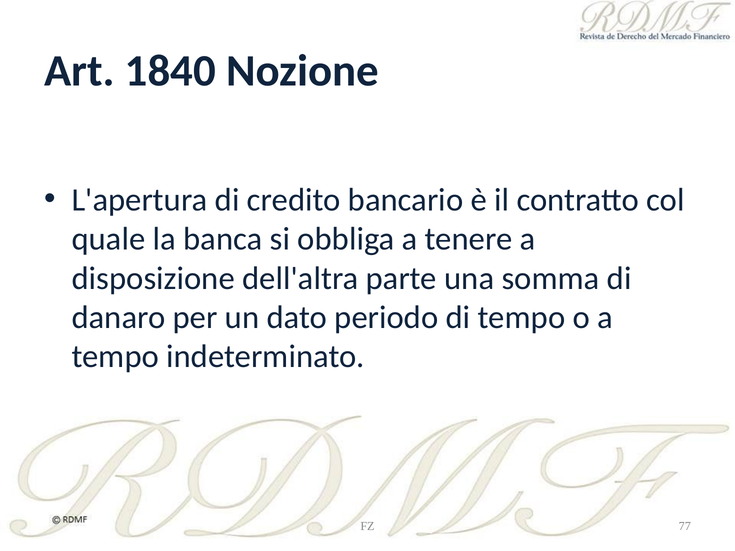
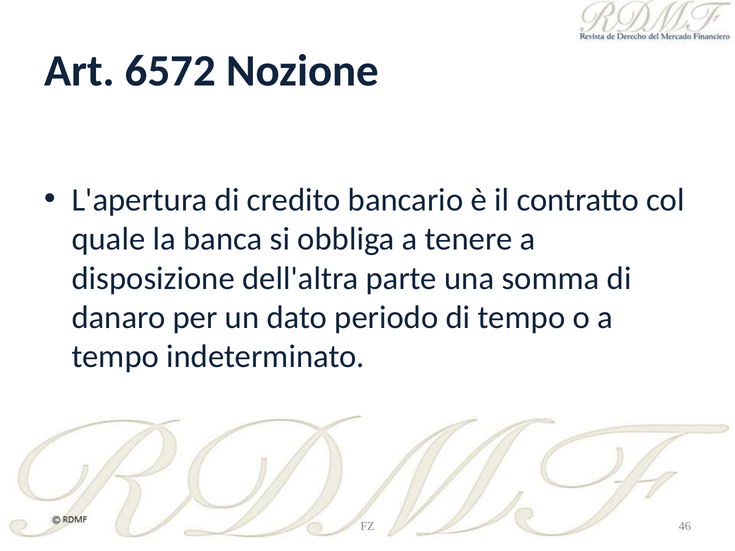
1840: 1840 -> 6572 (170, 71)
77: 77 -> 46 (685, 526)
